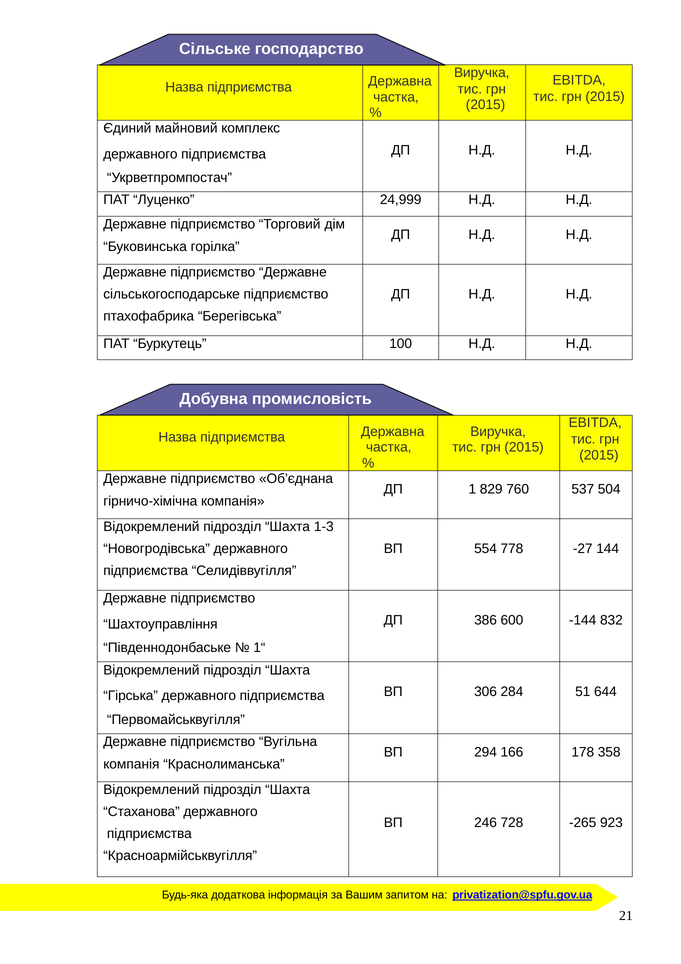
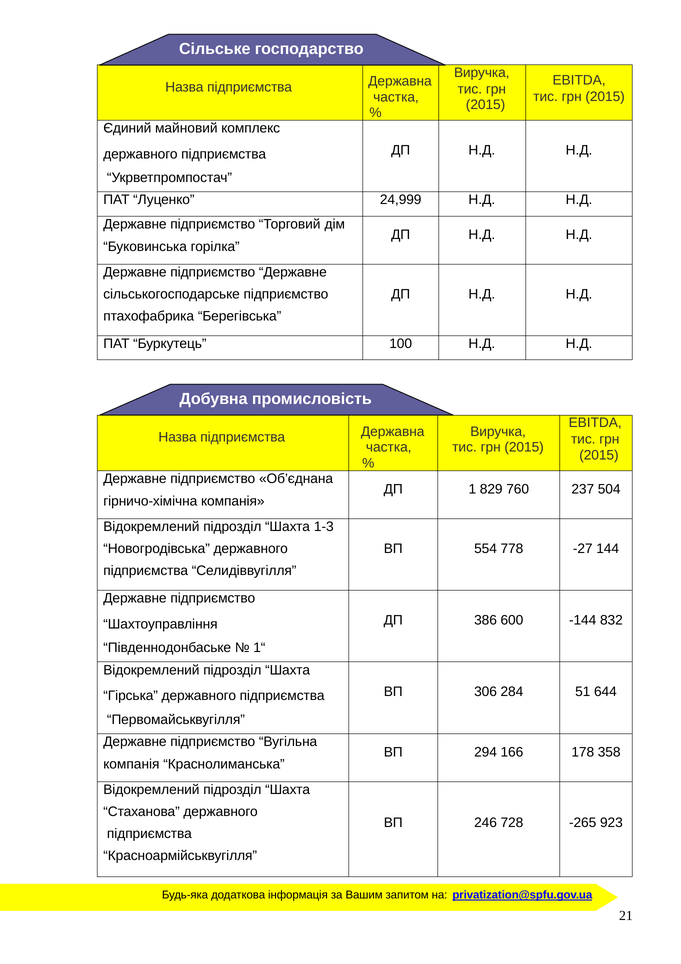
537: 537 -> 237 (583, 489)
